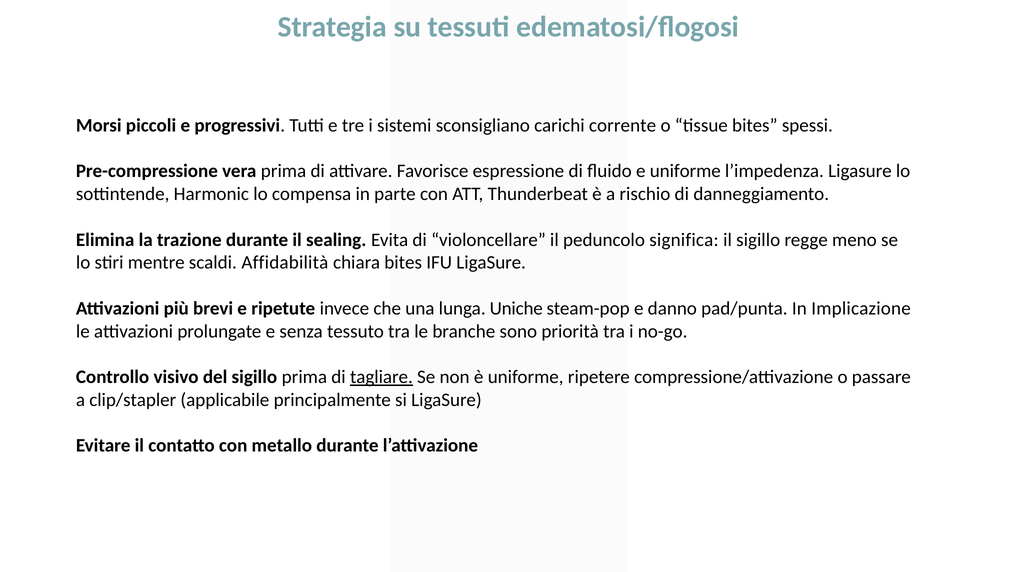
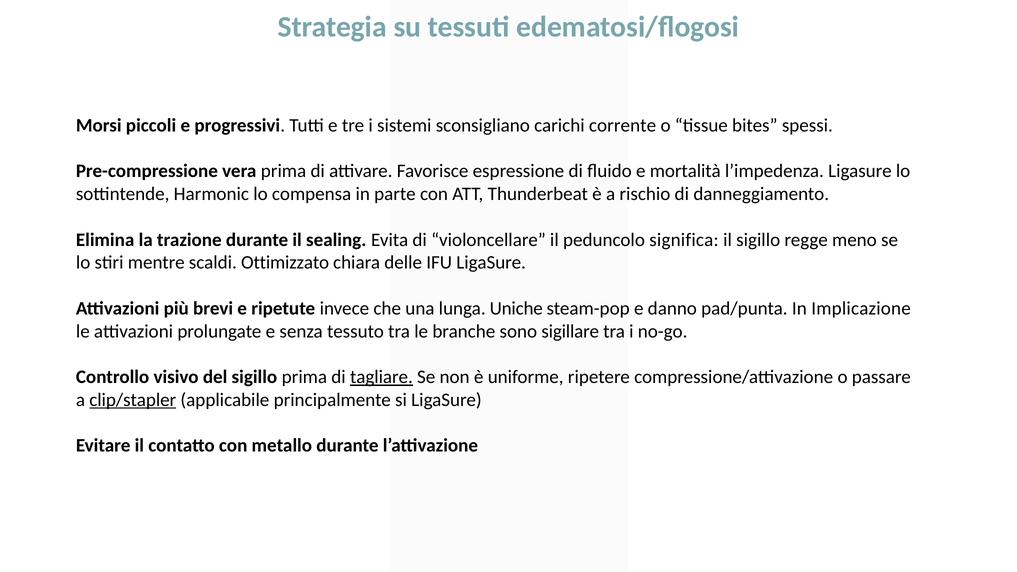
e uniforme: uniforme -> mortalità (685, 171)
Affidabilità: Affidabilità -> Ottimizzato (285, 263)
chiara bites: bites -> delle (403, 263)
priorità: priorità -> sigillare (570, 331)
clip/stapler underline: none -> present (133, 400)
